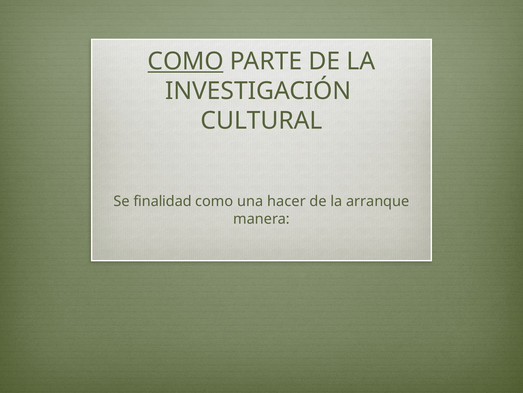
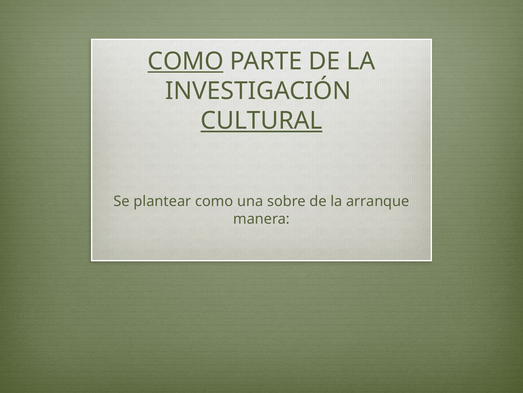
CULTURAL underline: none -> present (262, 121)
finalidad: finalidad -> plantear (162, 201)
hacer: hacer -> sobre (286, 201)
